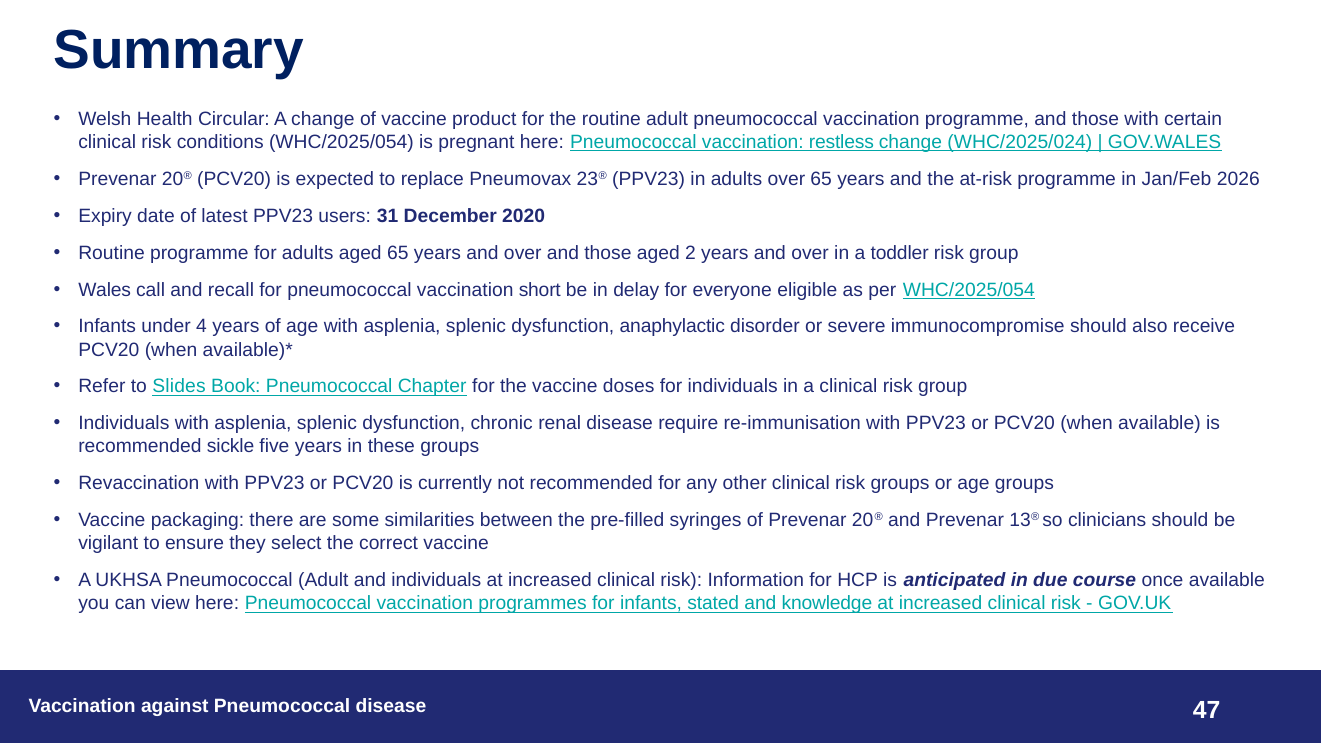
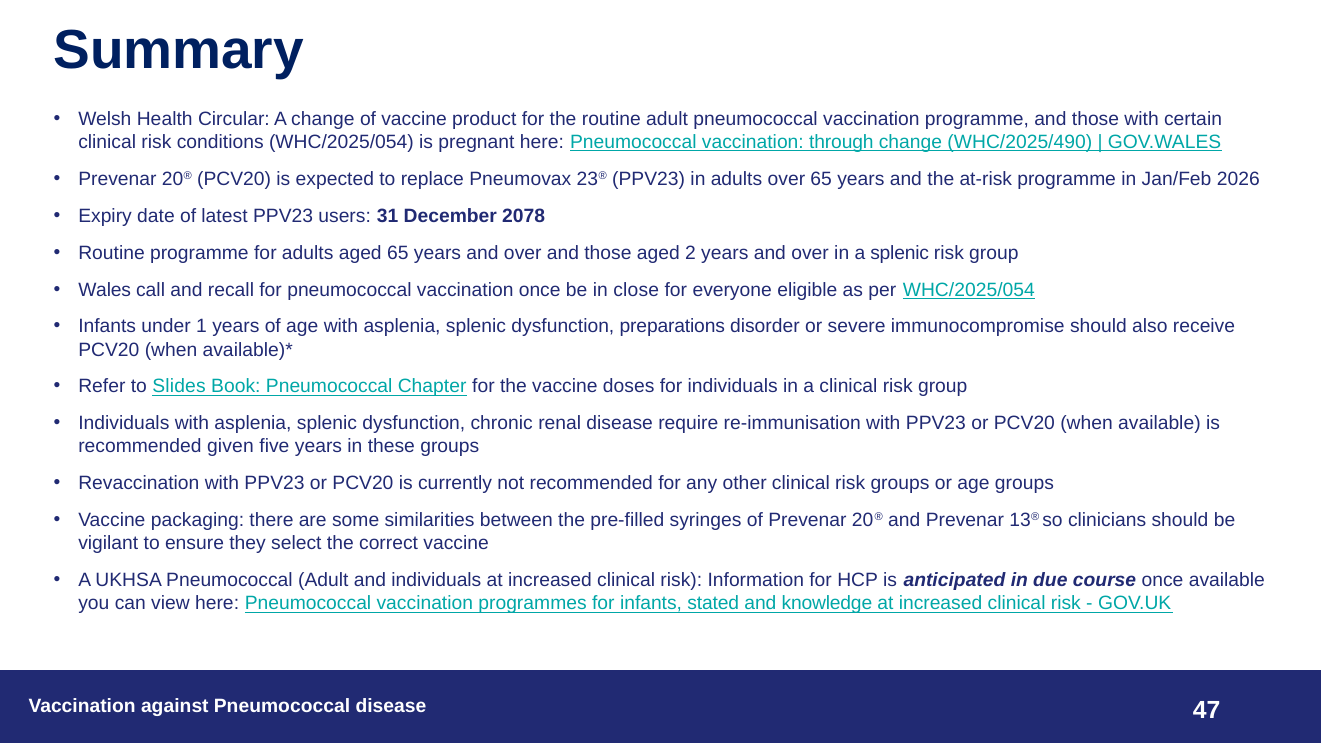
restless: restless -> through (841, 142)
WHC/2025/024: WHC/2025/024 -> WHC/2025/490 (1020, 142)
2020: 2020 -> 2078 (524, 216)
a toddler: toddler -> splenic (900, 253)
vaccination short: short -> once (540, 290)
delay: delay -> close (636, 290)
4: 4 -> 1 (202, 327)
anaphylactic: anaphylactic -> preparations (672, 327)
sickle: sickle -> given (230, 447)
